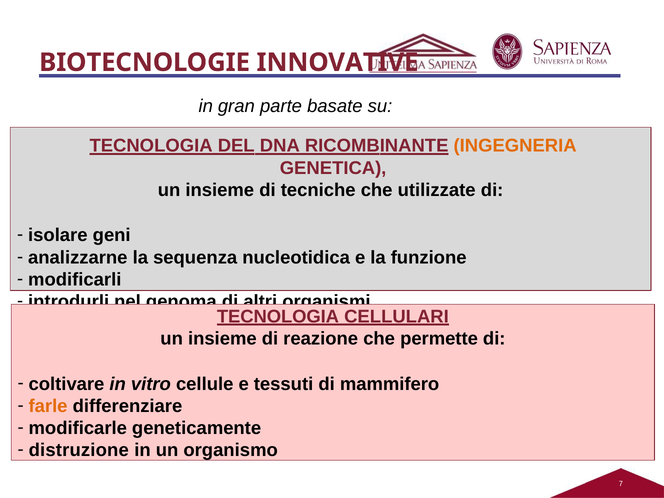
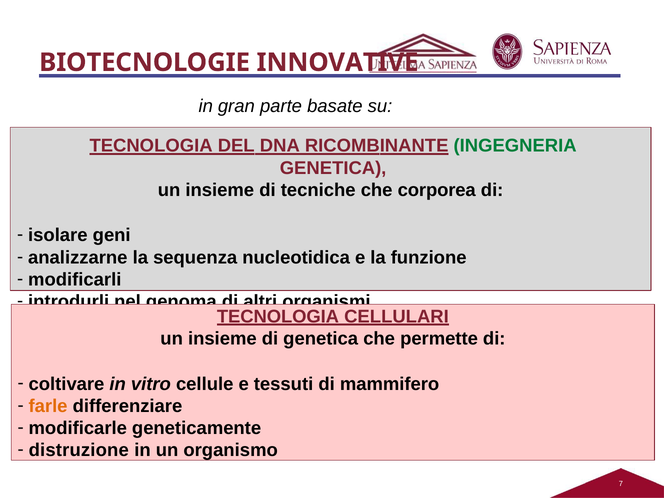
INGEGNERIA colour: orange -> green (515, 146)
utilizzate: utilizzate -> corporea (437, 190)
di reazione: reazione -> genetica (321, 339)
